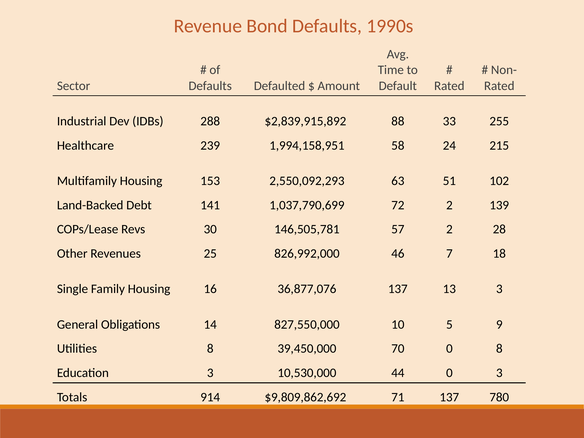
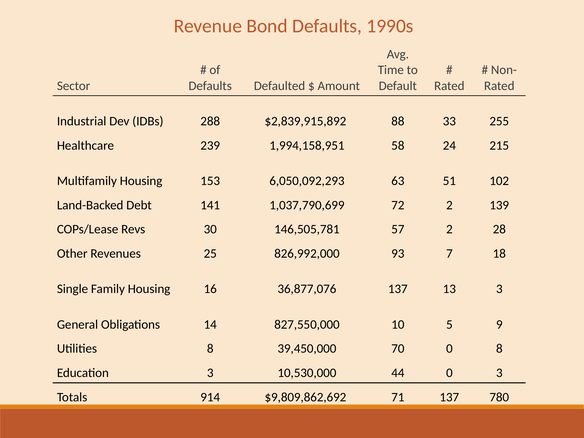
2,550,092,293: 2,550,092,293 -> 6,050,092,293 (307, 181)
46: 46 -> 93 (398, 254)
